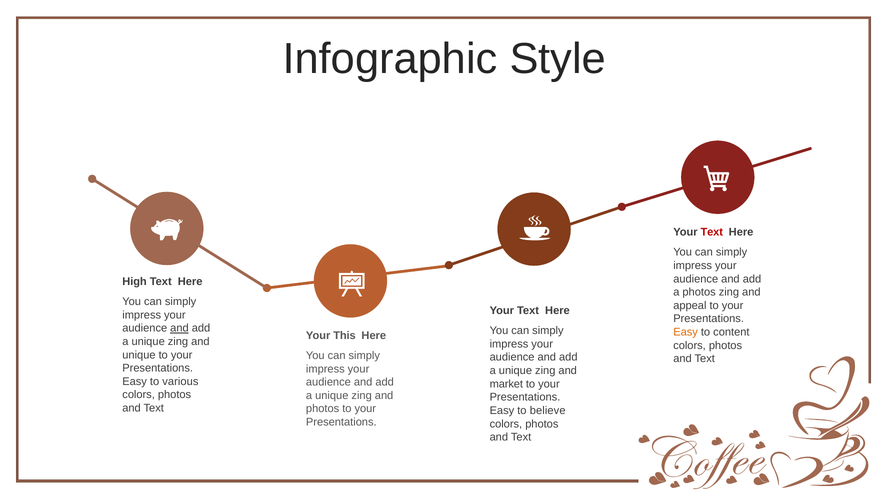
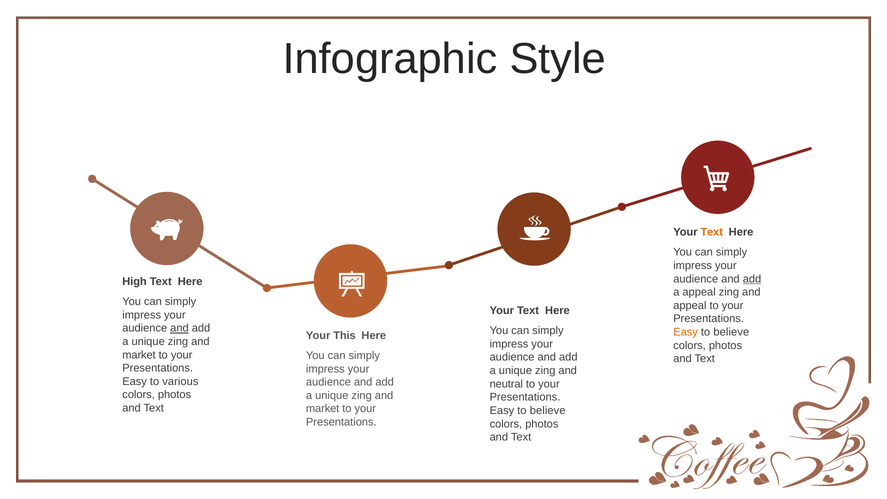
Text colour: red -> orange (712, 232)
add underline: none -> present (752, 279)
a photos: photos -> appeal (699, 292)
content: content -> believe (731, 332)
unique: unique -> market (139, 355)
market: market -> neutral (506, 384)
photos: photos -> market (323, 409)
